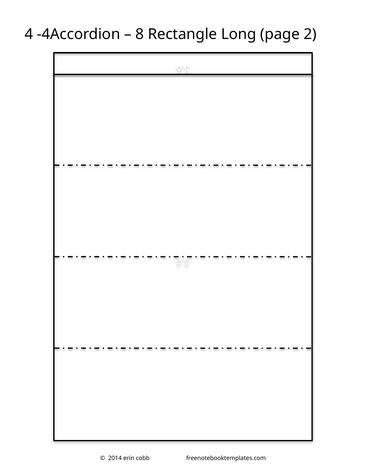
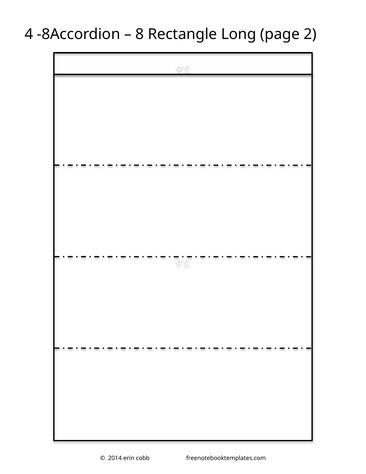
-4: -4 -> -8 (44, 34)
